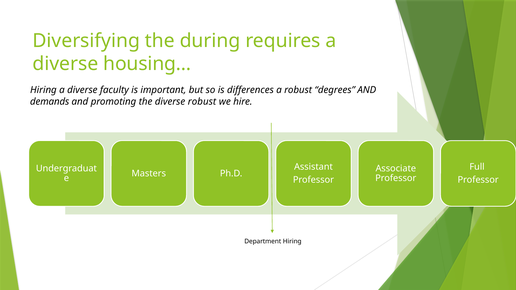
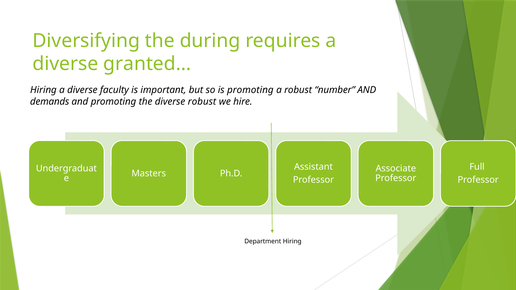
housing…: housing… -> granted… (147, 64)
is differences: differences -> promoting (250, 90)
degrees: degrees -> number (335, 90)
